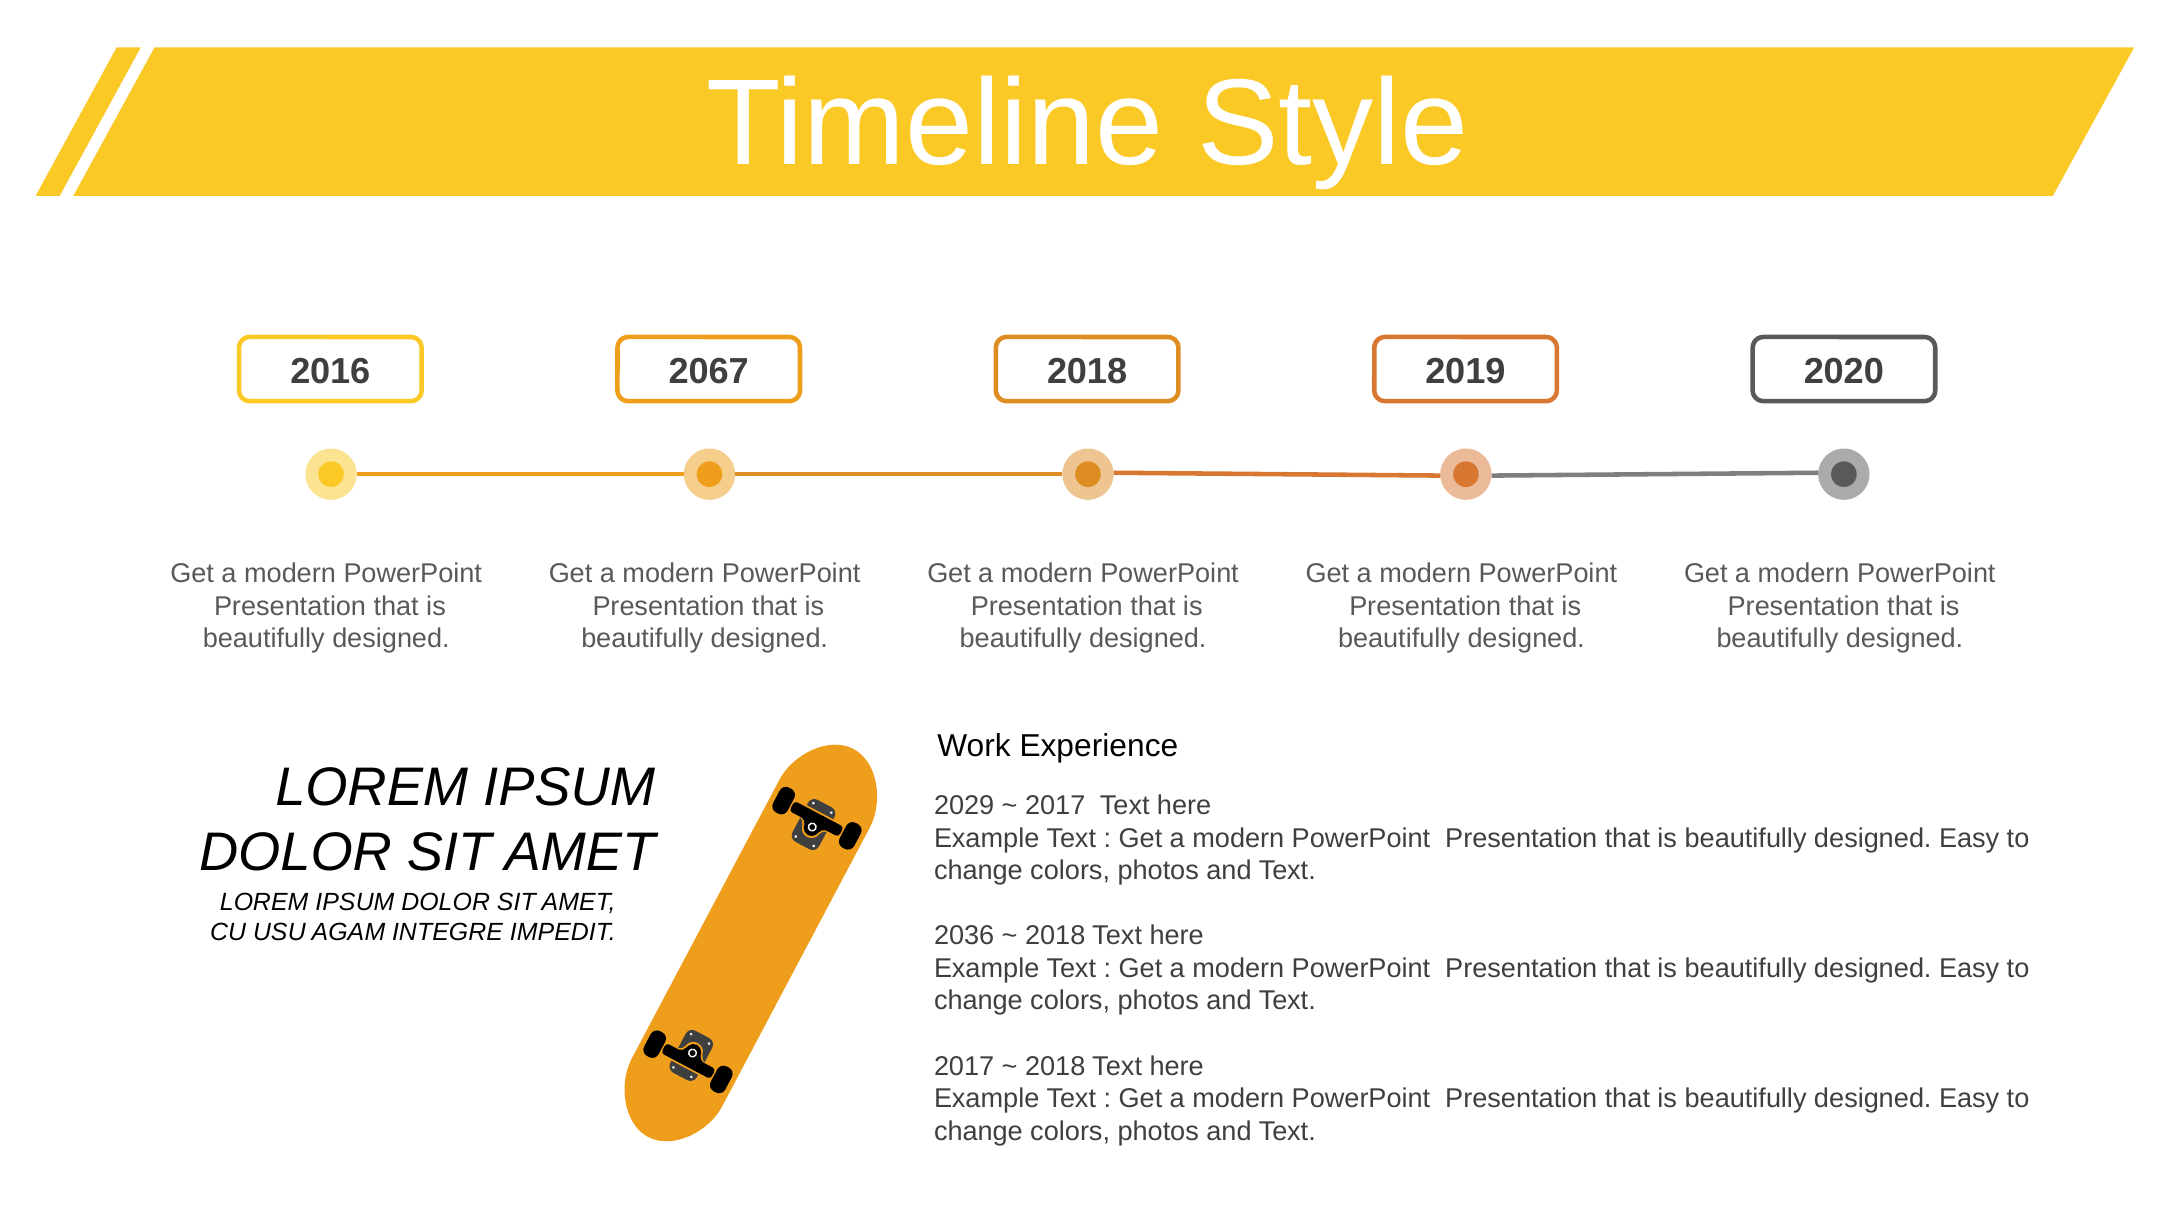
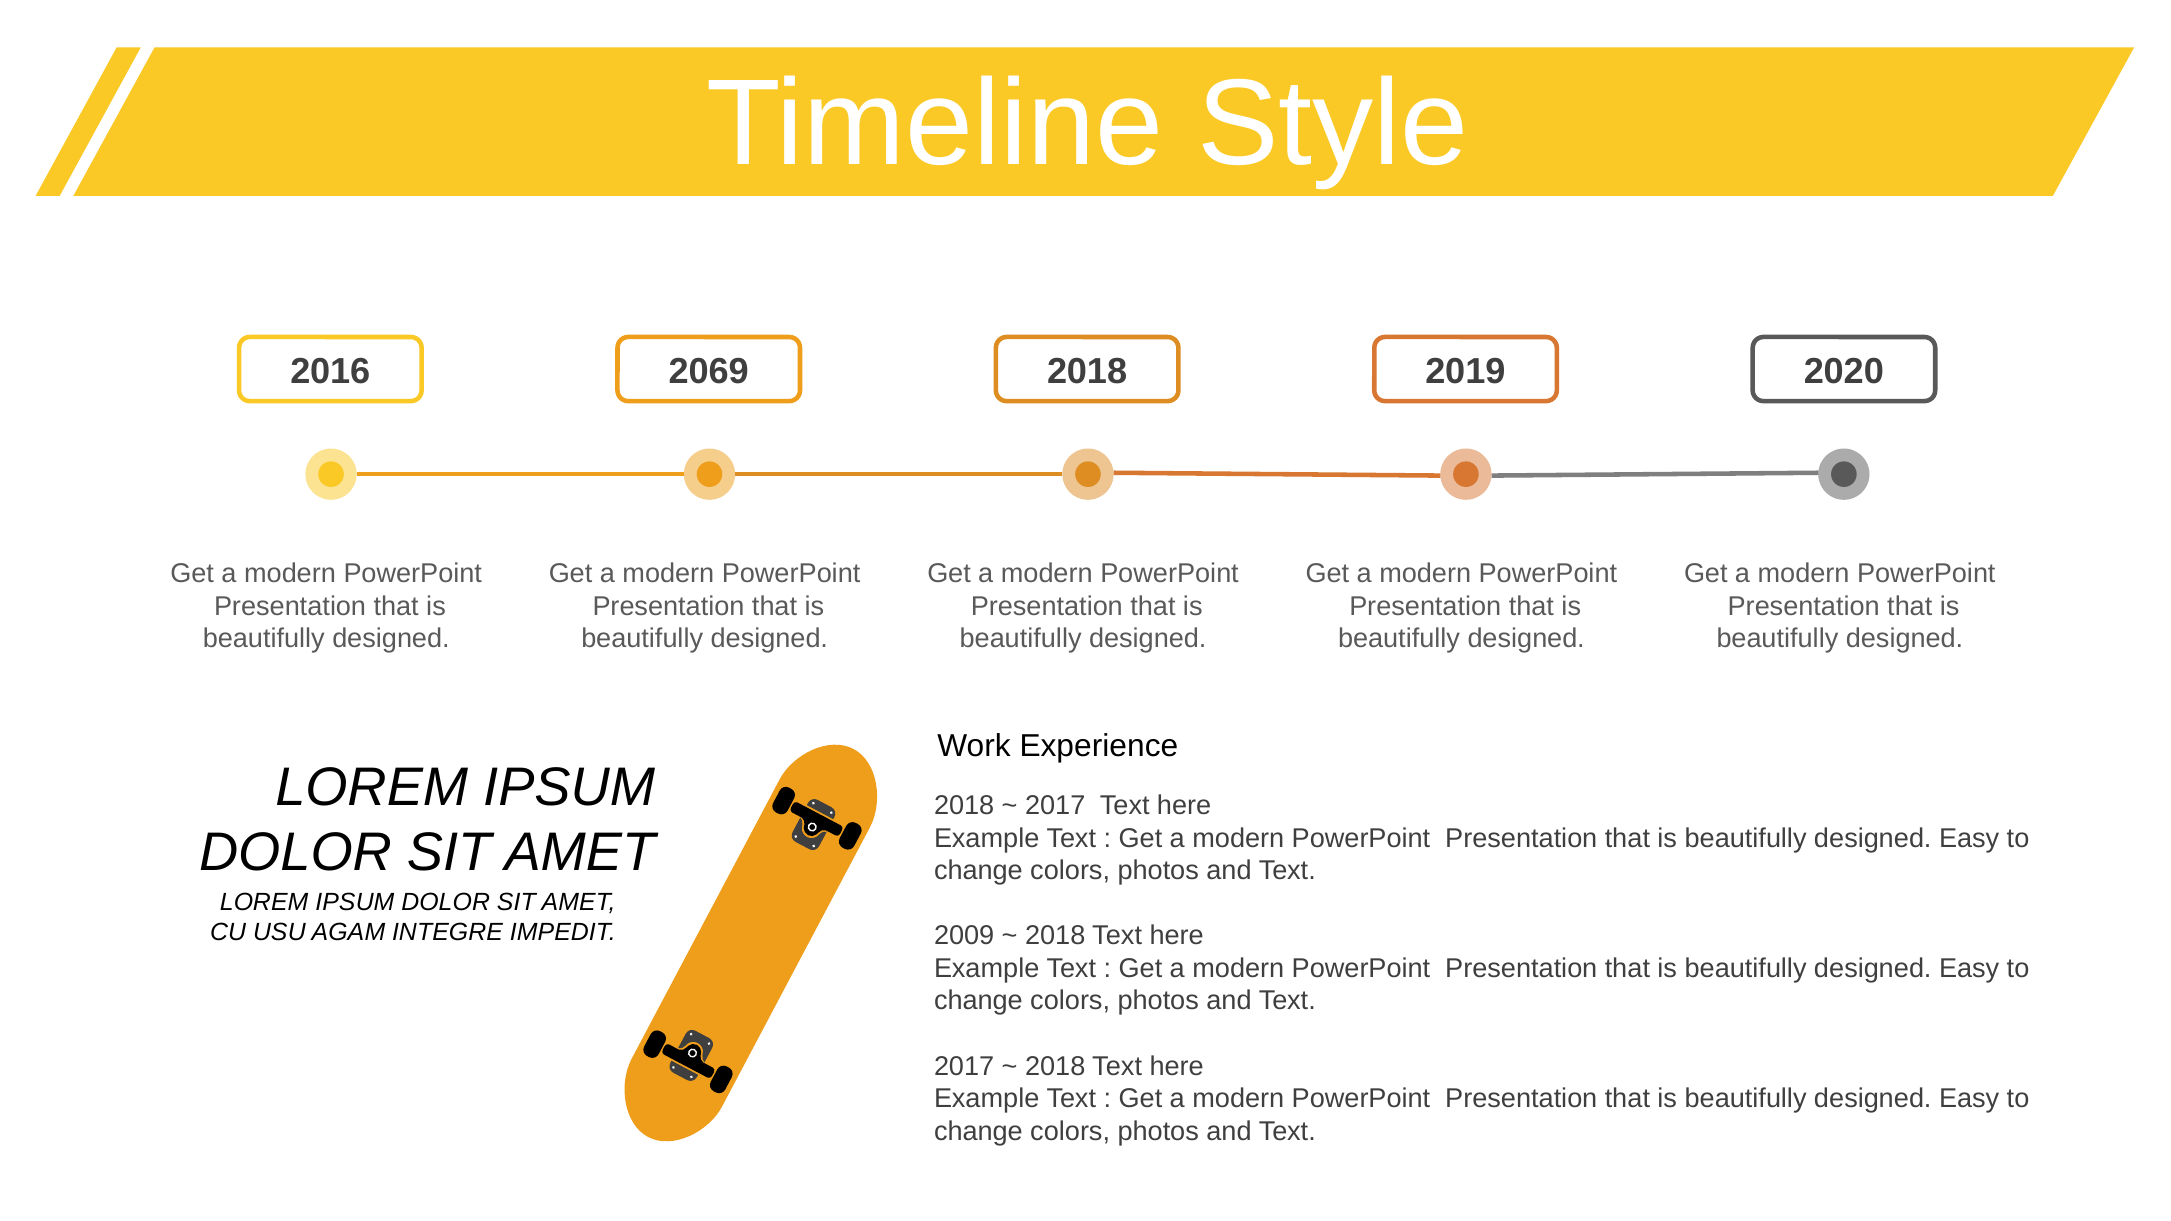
2067: 2067 -> 2069 (709, 372)
2029: 2029 -> 2018 (964, 806)
2036: 2036 -> 2009 (964, 936)
